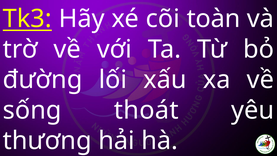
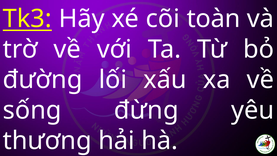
thoát: thoát -> đừng (146, 110)
